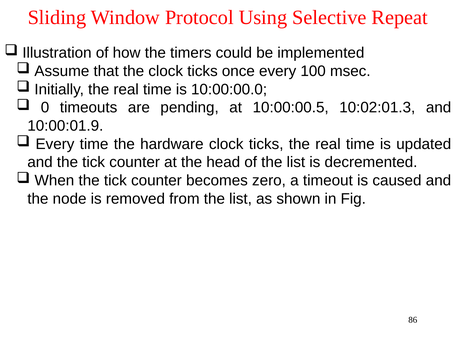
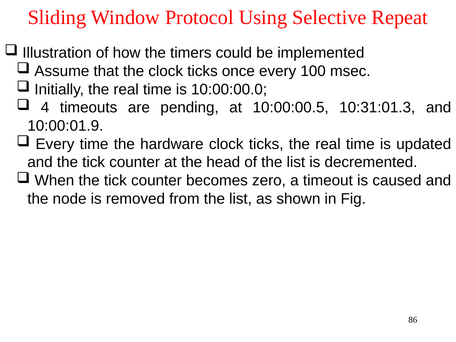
0: 0 -> 4 (45, 108)
10:02:01.3: 10:02:01.3 -> 10:31:01.3 (377, 108)
